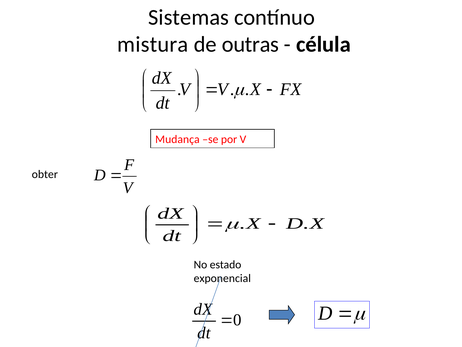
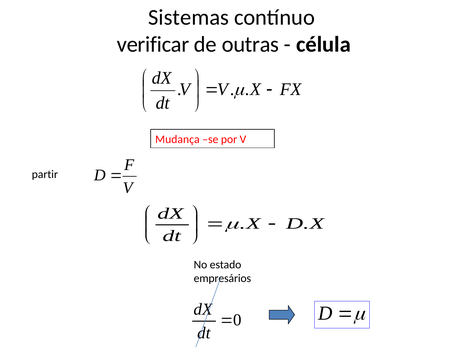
mistura: mistura -> verificar (153, 44)
obter: obter -> partir (45, 174)
exponencial: exponencial -> empresários (222, 278)
